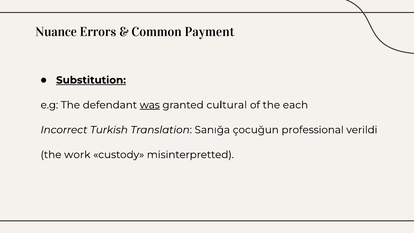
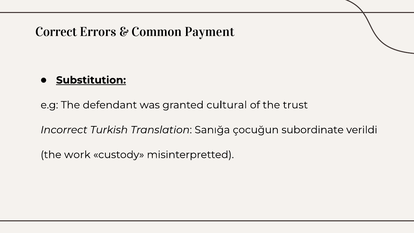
Nuance: Nuance -> Correct (56, 32)
was underline: present -> none (150, 105)
each: each -> trust (295, 105)
professional: professional -> subordinate (313, 130)
